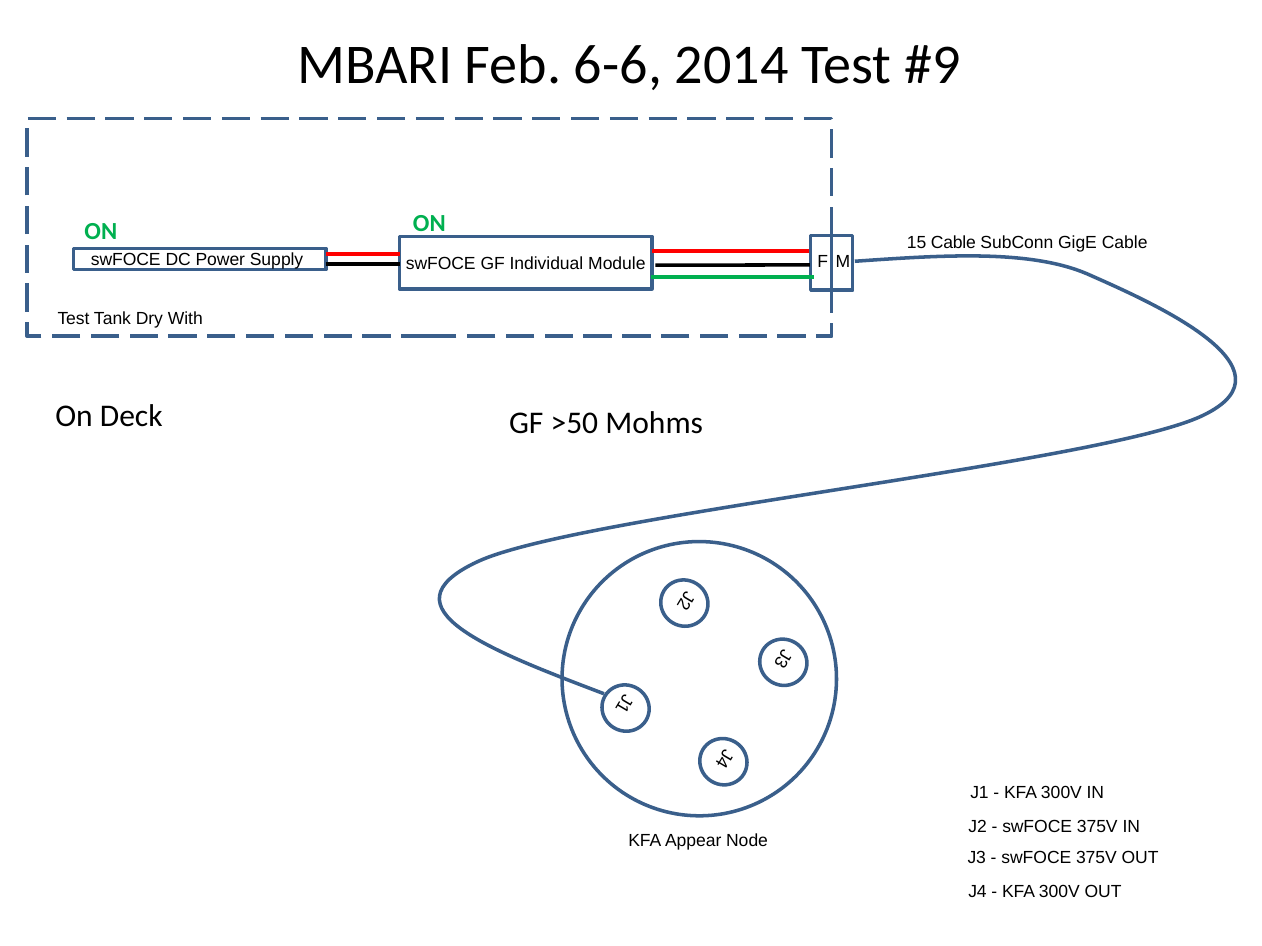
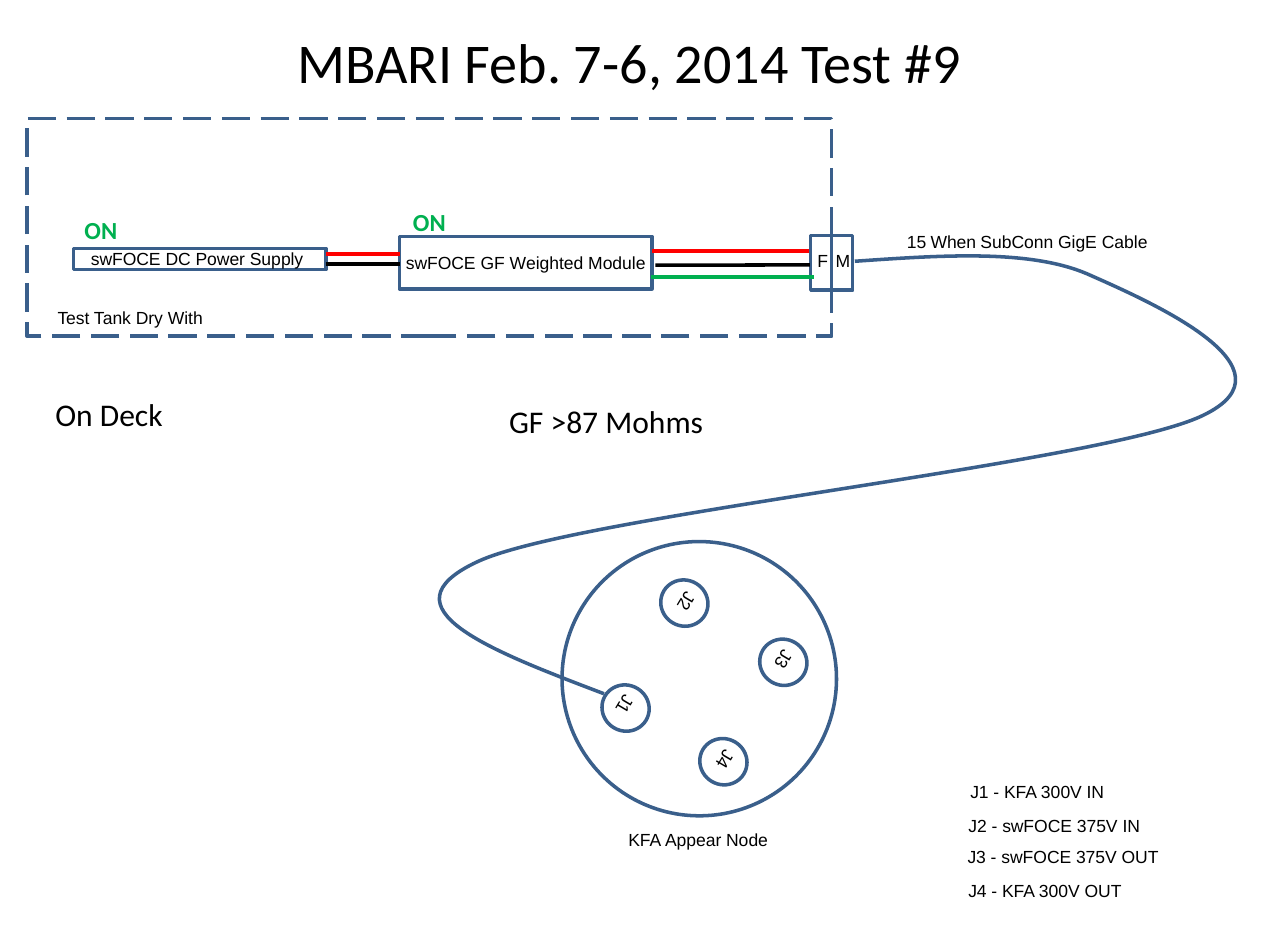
6-6: 6-6 -> 7-6 (618, 65)
15 Cable: Cable -> When (953, 243)
Individual: Individual -> Weighted (546, 264)
>50: >50 -> >87 (574, 424)
